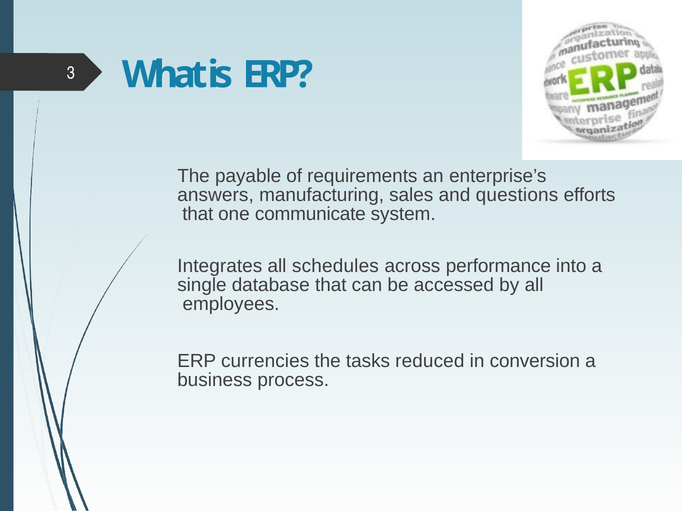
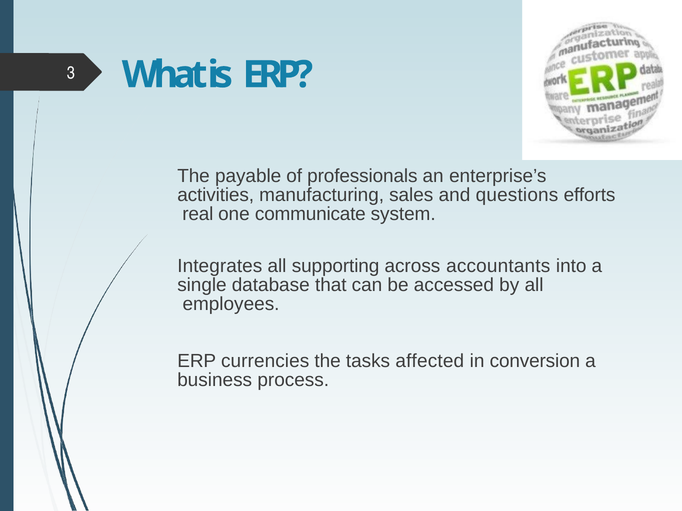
requirements: requirements -> professionals (362, 176)
answers: answers -> activities (216, 195)
that: that -> real (198, 214)
schedules: schedules -> supporting (336, 266)
performance: performance -> accountants (498, 266)
reduced: reduced -> affected (430, 361)
